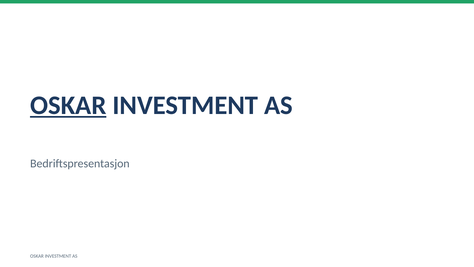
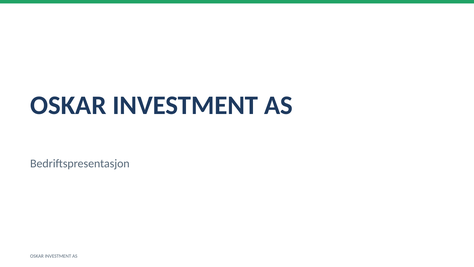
OSKAR underline: present -> none (68, 105)
